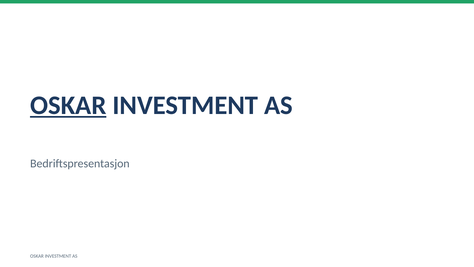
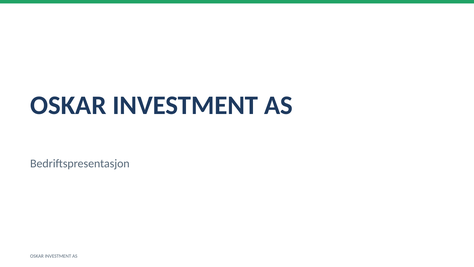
OSKAR underline: present -> none (68, 105)
